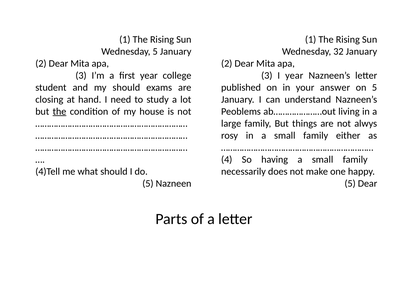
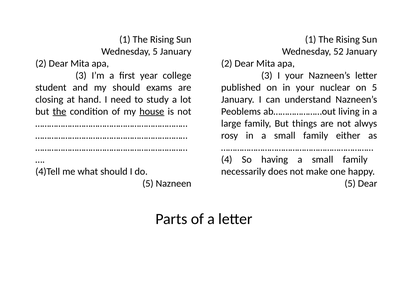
32: 32 -> 52 (338, 52)
I year: year -> your (294, 76)
answer: answer -> nuclear (335, 88)
house underline: none -> present (152, 112)
